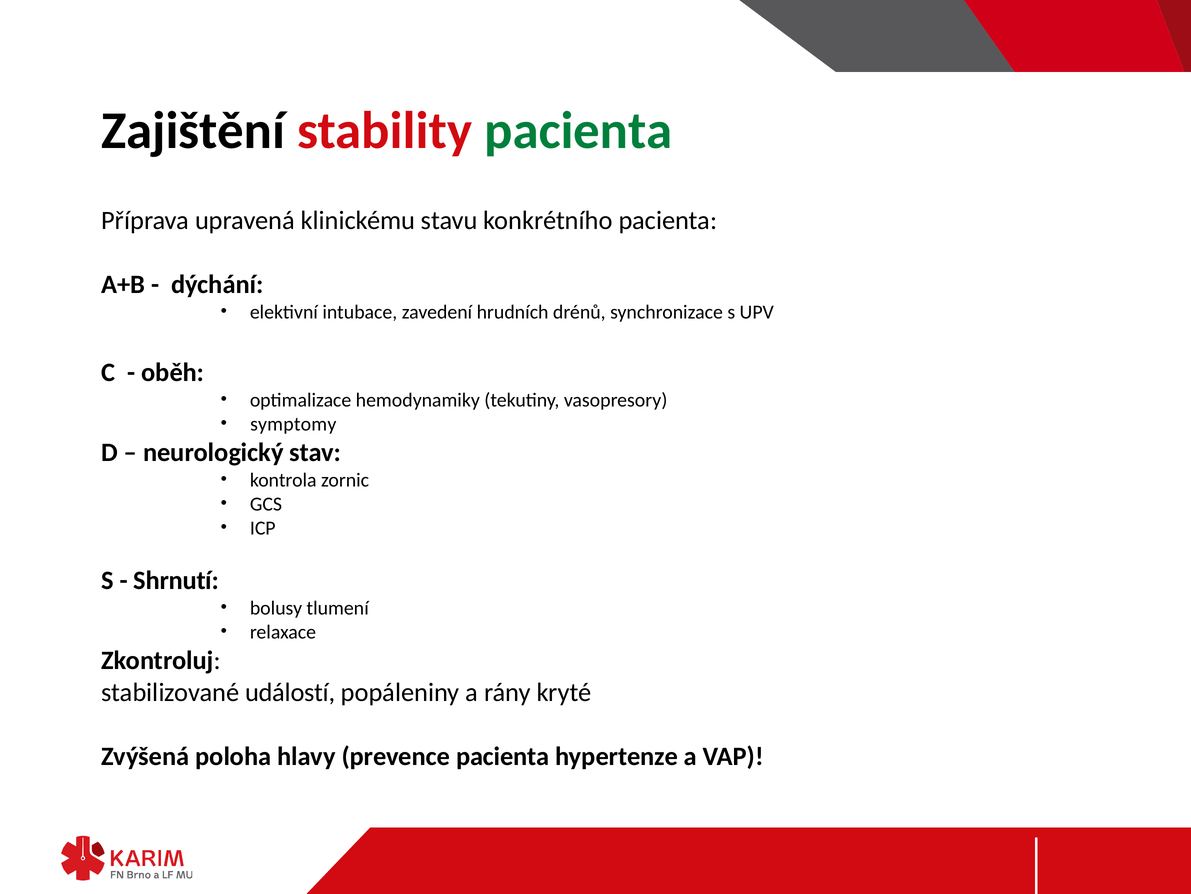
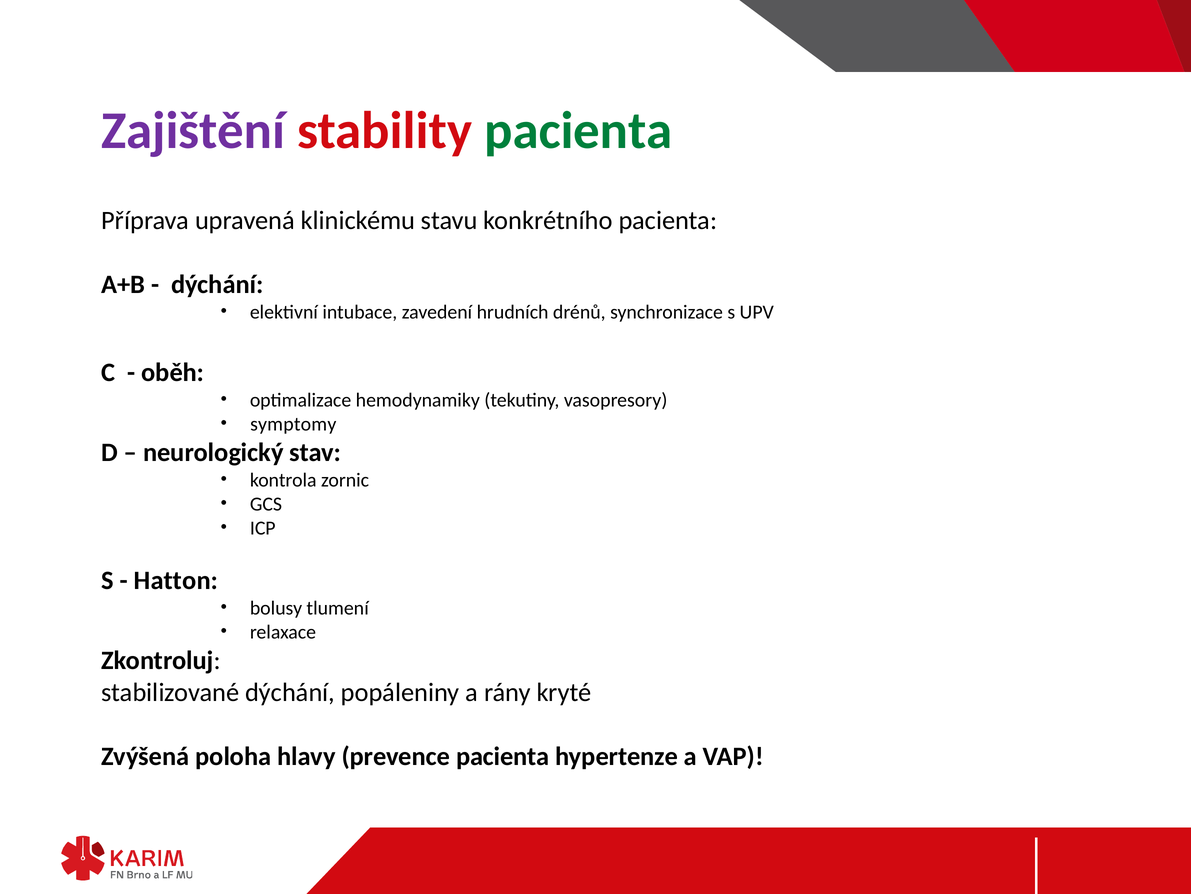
Zajištění colour: black -> purple (193, 131)
Shrnutí: Shrnutí -> Hatton (176, 580)
stabilizované událostí: událostí -> dýchání (290, 692)
